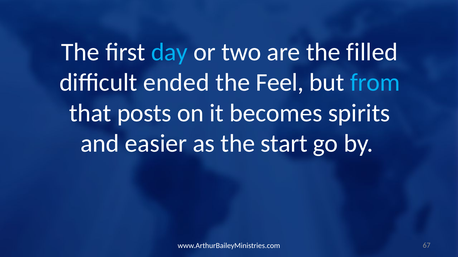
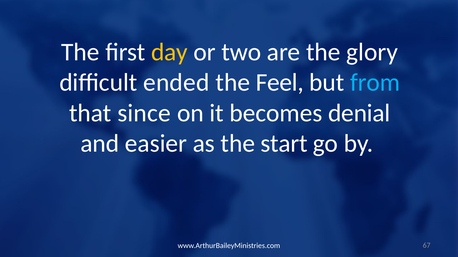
day colour: light blue -> yellow (169, 52)
filled: filled -> glory (372, 52)
posts: posts -> since (144, 113)
spirits: spirits -> denial (359, 113)
